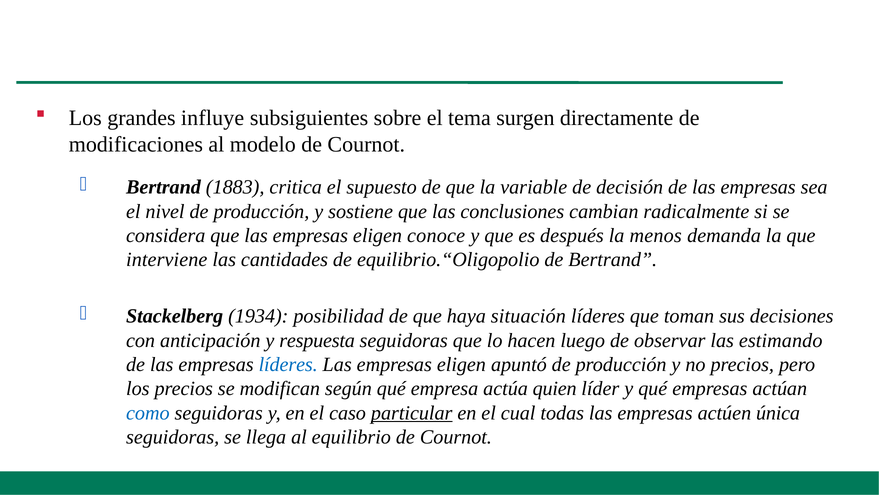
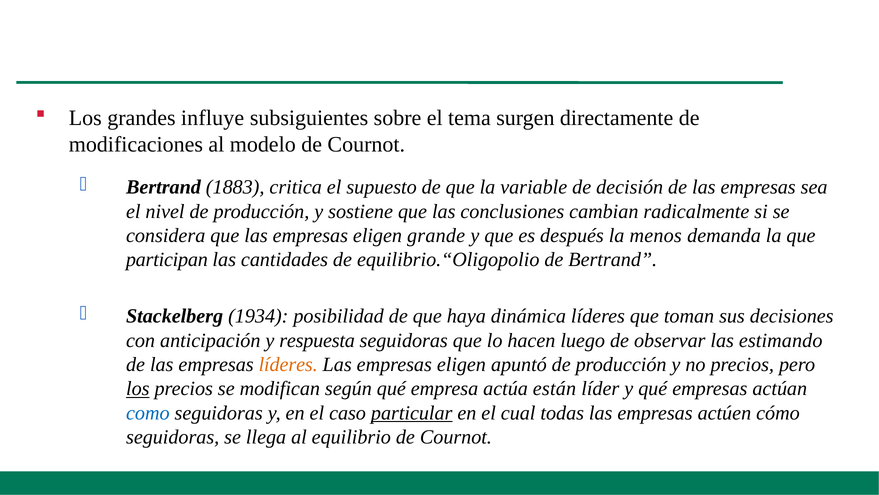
conoce: conoce -> grande (436, 235)
interviene: interviene -> participan (167, 260)
situación: situación -> dinámica (528, 316)
líderes colour: blue -> orange (288, 364)
los underline: none -> present (138, 388)
quien: quien -> están (554, 388)
única: única -> cómo (778, 413)
